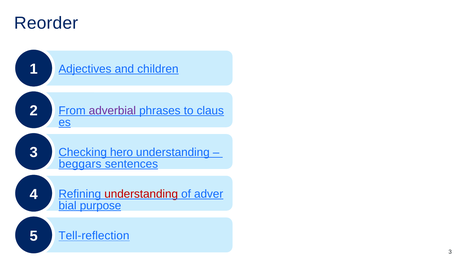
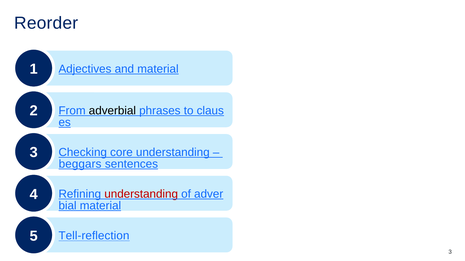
and children: children -> material (158, 69)
adverbial colour: purple -> black (112, 111)
hero: hero -> core (121, 153)
purpose: purpose -> material (100, 206)
